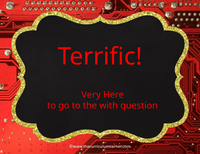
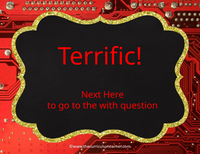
Very: Very -> Next (91, 95)
